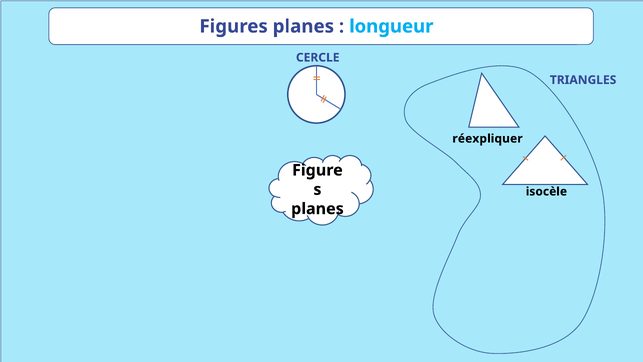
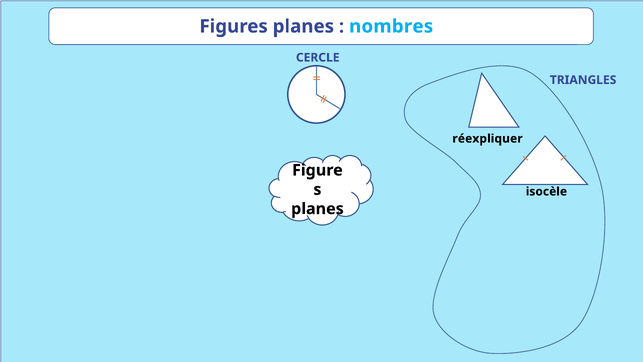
longueur: longueur -> nombres (391, 26)
